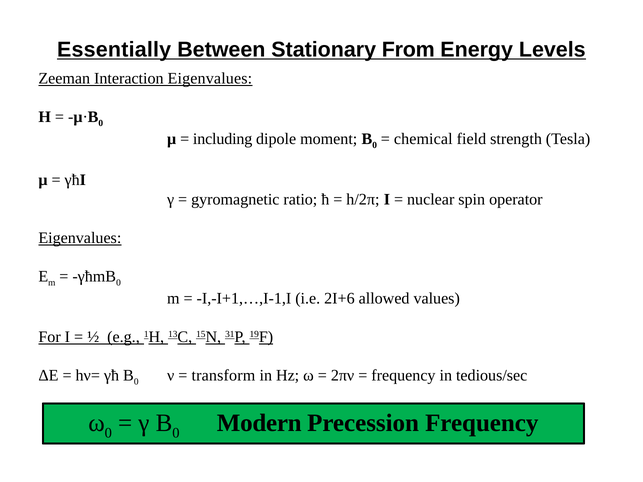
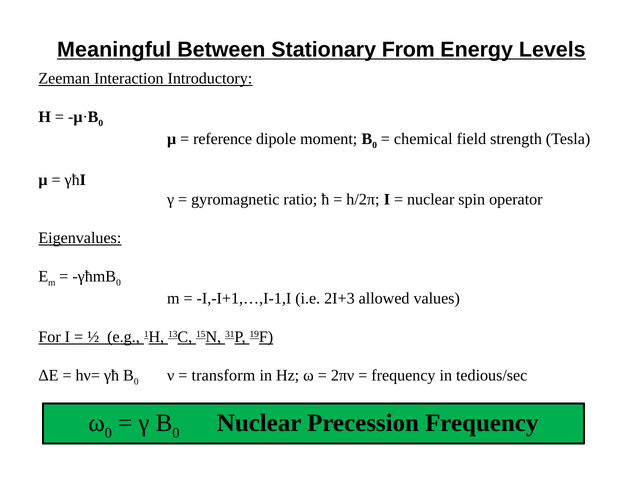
Essentially: Essentially -> Meaningful (114, 50)
Interaction Eigenvalues: Eigenvalues -> Introductory (210, 79)
including: including -> reference (223, 139)
2I+6: 2I+6 -> 2I+3 (339, 299)
Modern: Modern -> Nuclear (259, 423)
